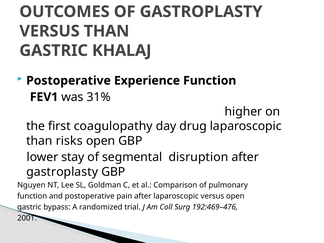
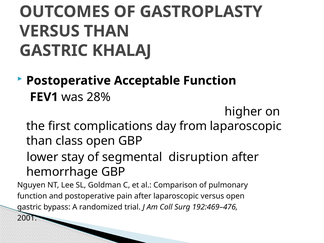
Experience: Experience -> Acceptable (147, 81)
31%: 31% -> 28% (99, 97)
coagulopathy: coagulopathy -> complications (113, 126)
drug: drug -> from (193, 126)
risks: risks -> class (69, 141)
gastroplasty: gastroplasty -> hemorrhage (62, 172)
